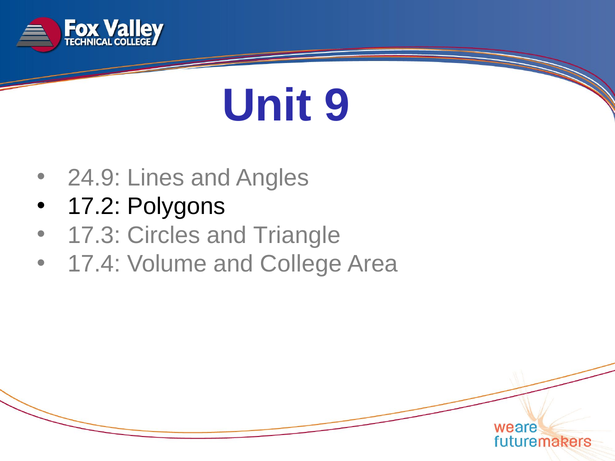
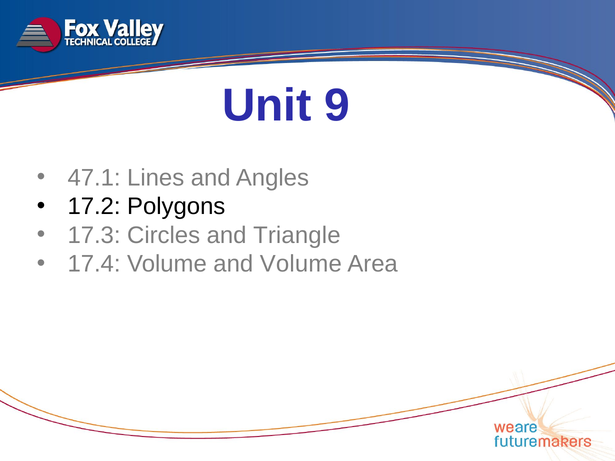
24.9: 24.9 -> 47.1 (94, 178)
and College: College -> Volume (301, 264)
